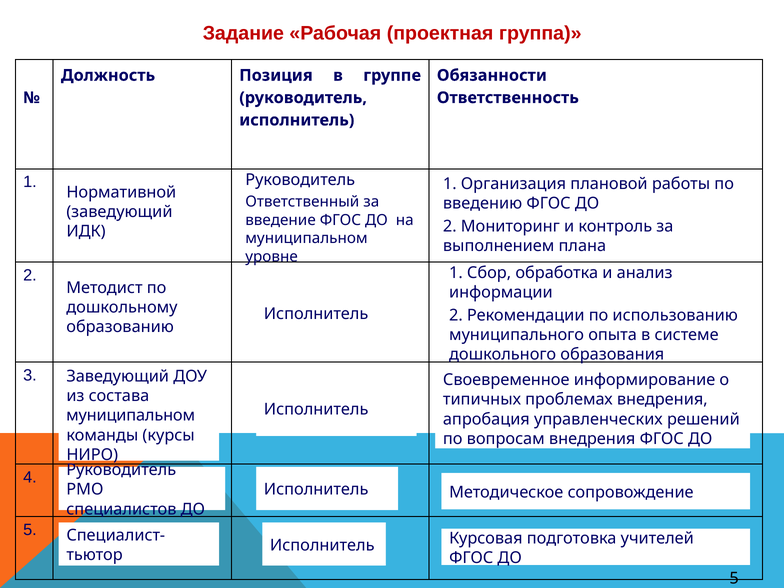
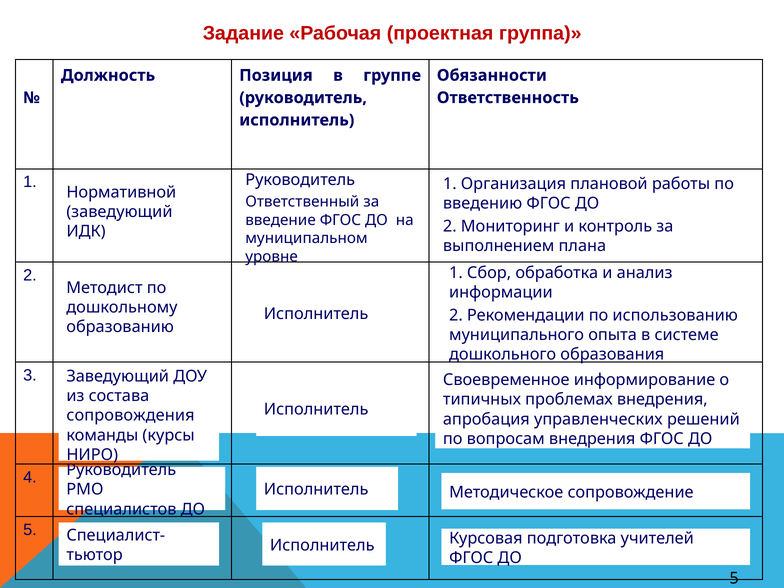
муниципальном: муниципальном -> сопровождения (130, 416)
